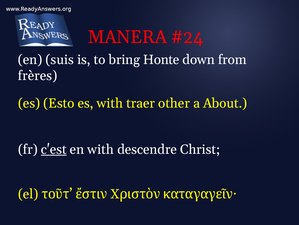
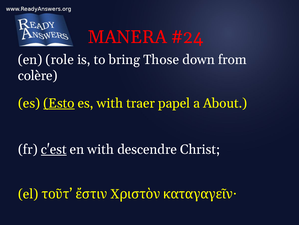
suis: suis -> role (60, 60)
Honte: Honte -> Those (161, 60)
frères: frères -> colère (38, 76)
Esto underline: none -> present (59, 103)
other: other -> papel (174, 103)
